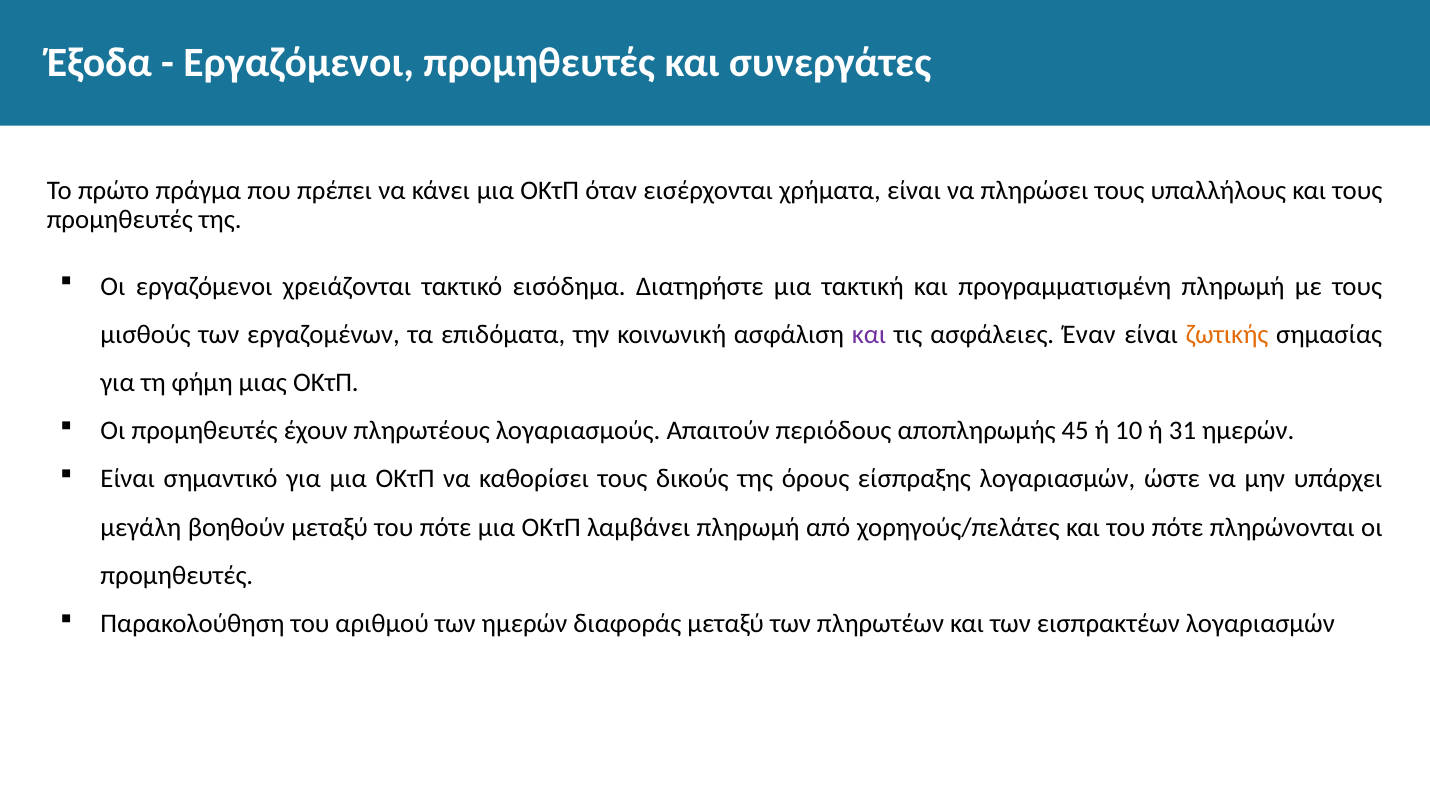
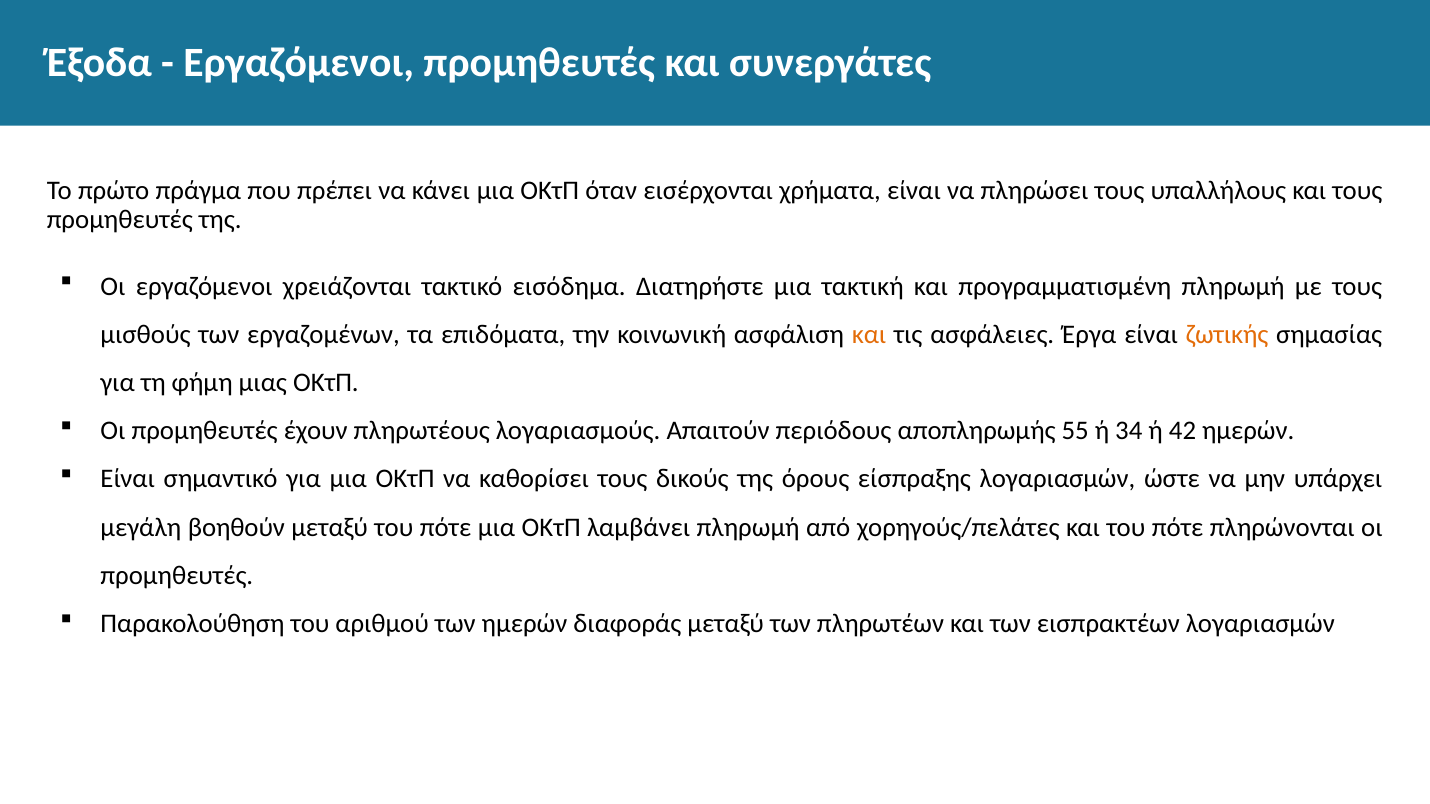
και colour: purple -> orange (869, 335)
Έναν: Έναν -> Έργα (1089, 335)
45: 45 -> 55 (1075, 431)
10: 10 -> 34 (1129, 431)
31: 31 -> 42 (1183, 431)
